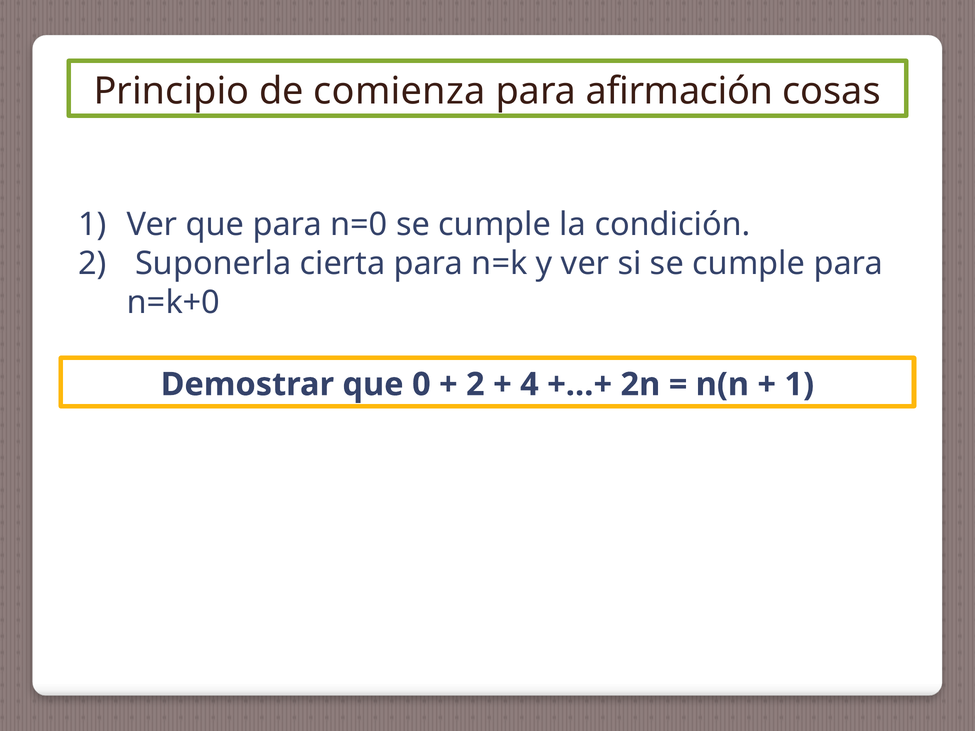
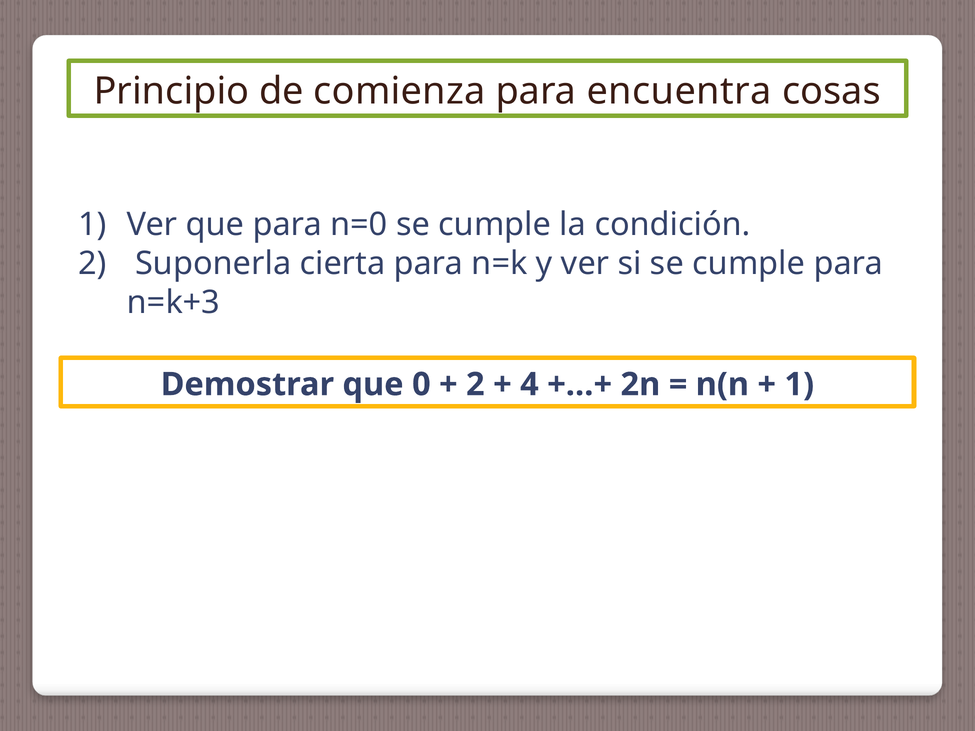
afirmación: afirmación -> encuentra (679, 91)
n=k+0: n=k+0 -> n=k+3 (173, 303)
